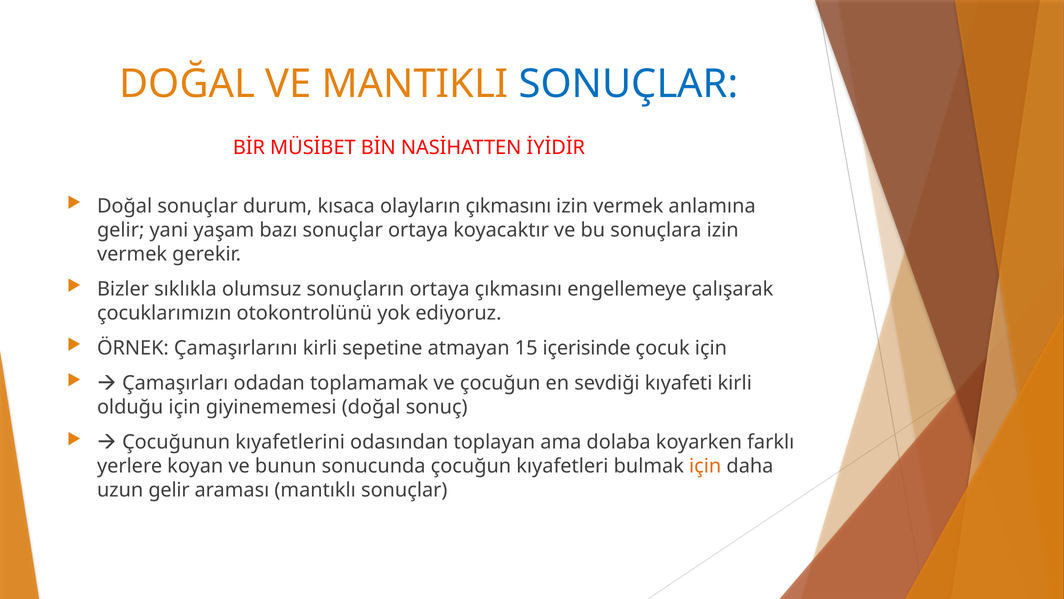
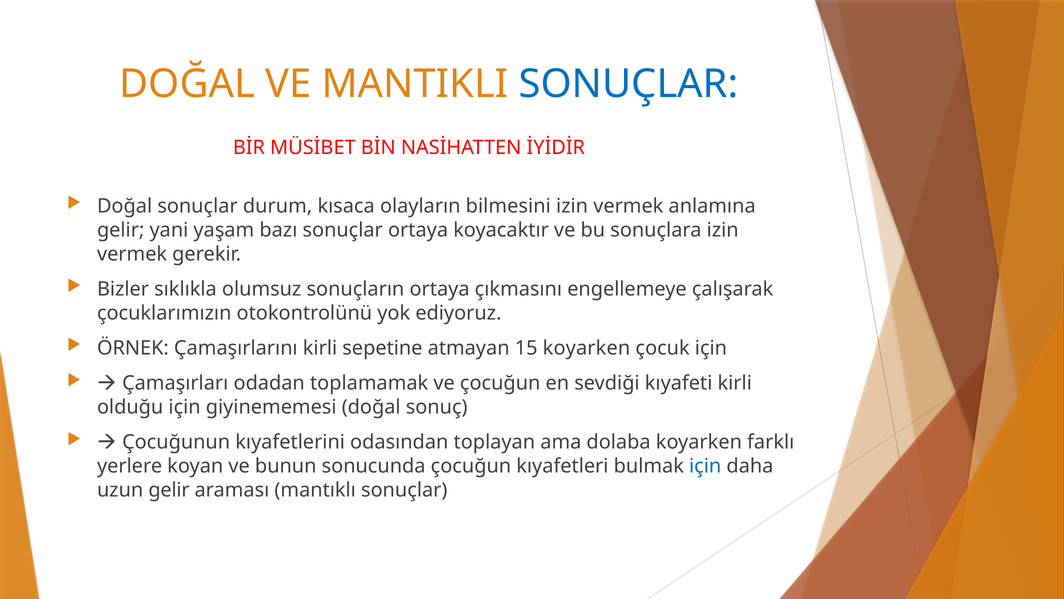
olayların çıkmasını: çıkmasını -> bilmesini (508, 206)
15 içerisinde: içerisinde -> koyarken (586, 348)
için colour: orange -> blue (705, 466)
